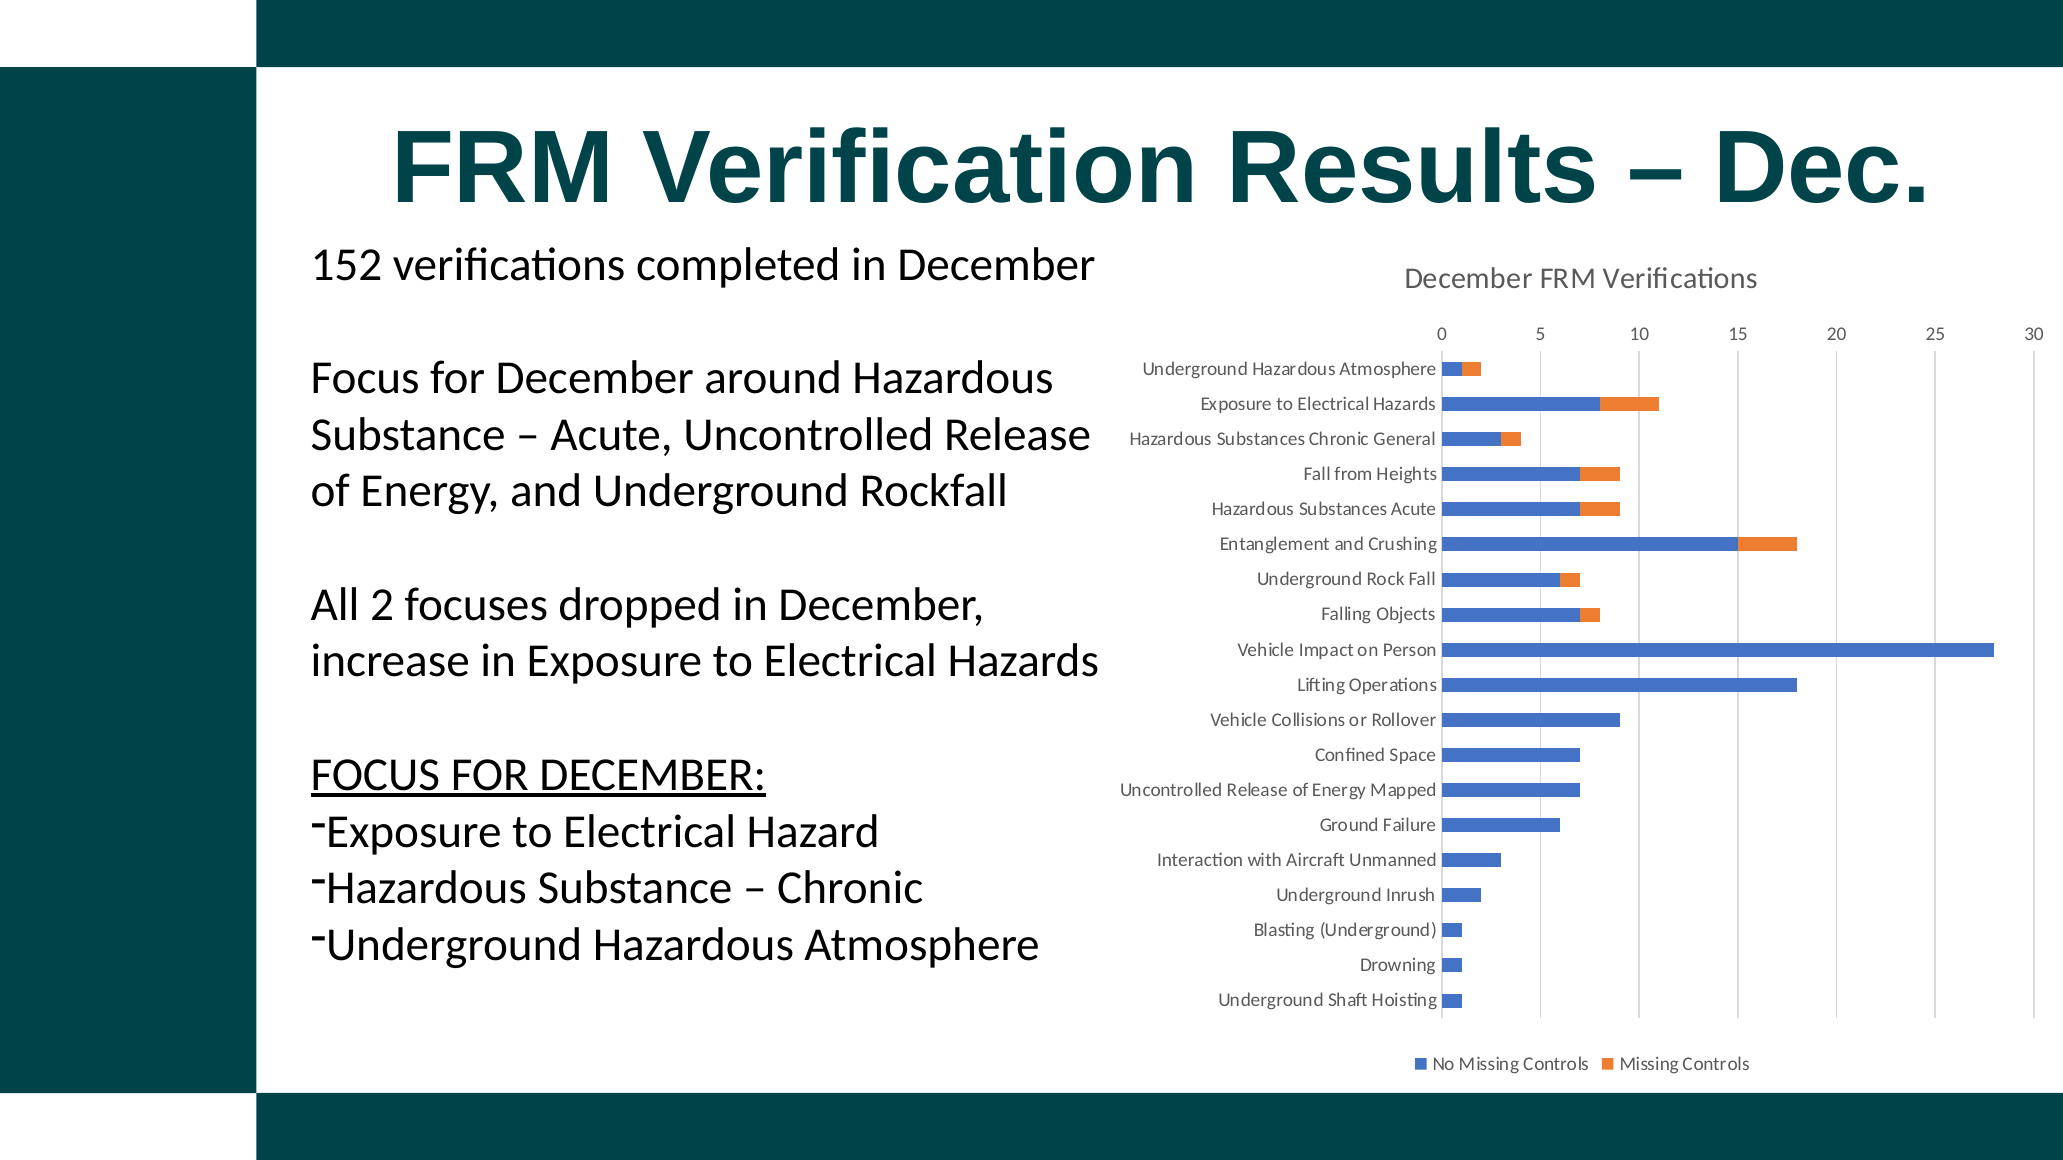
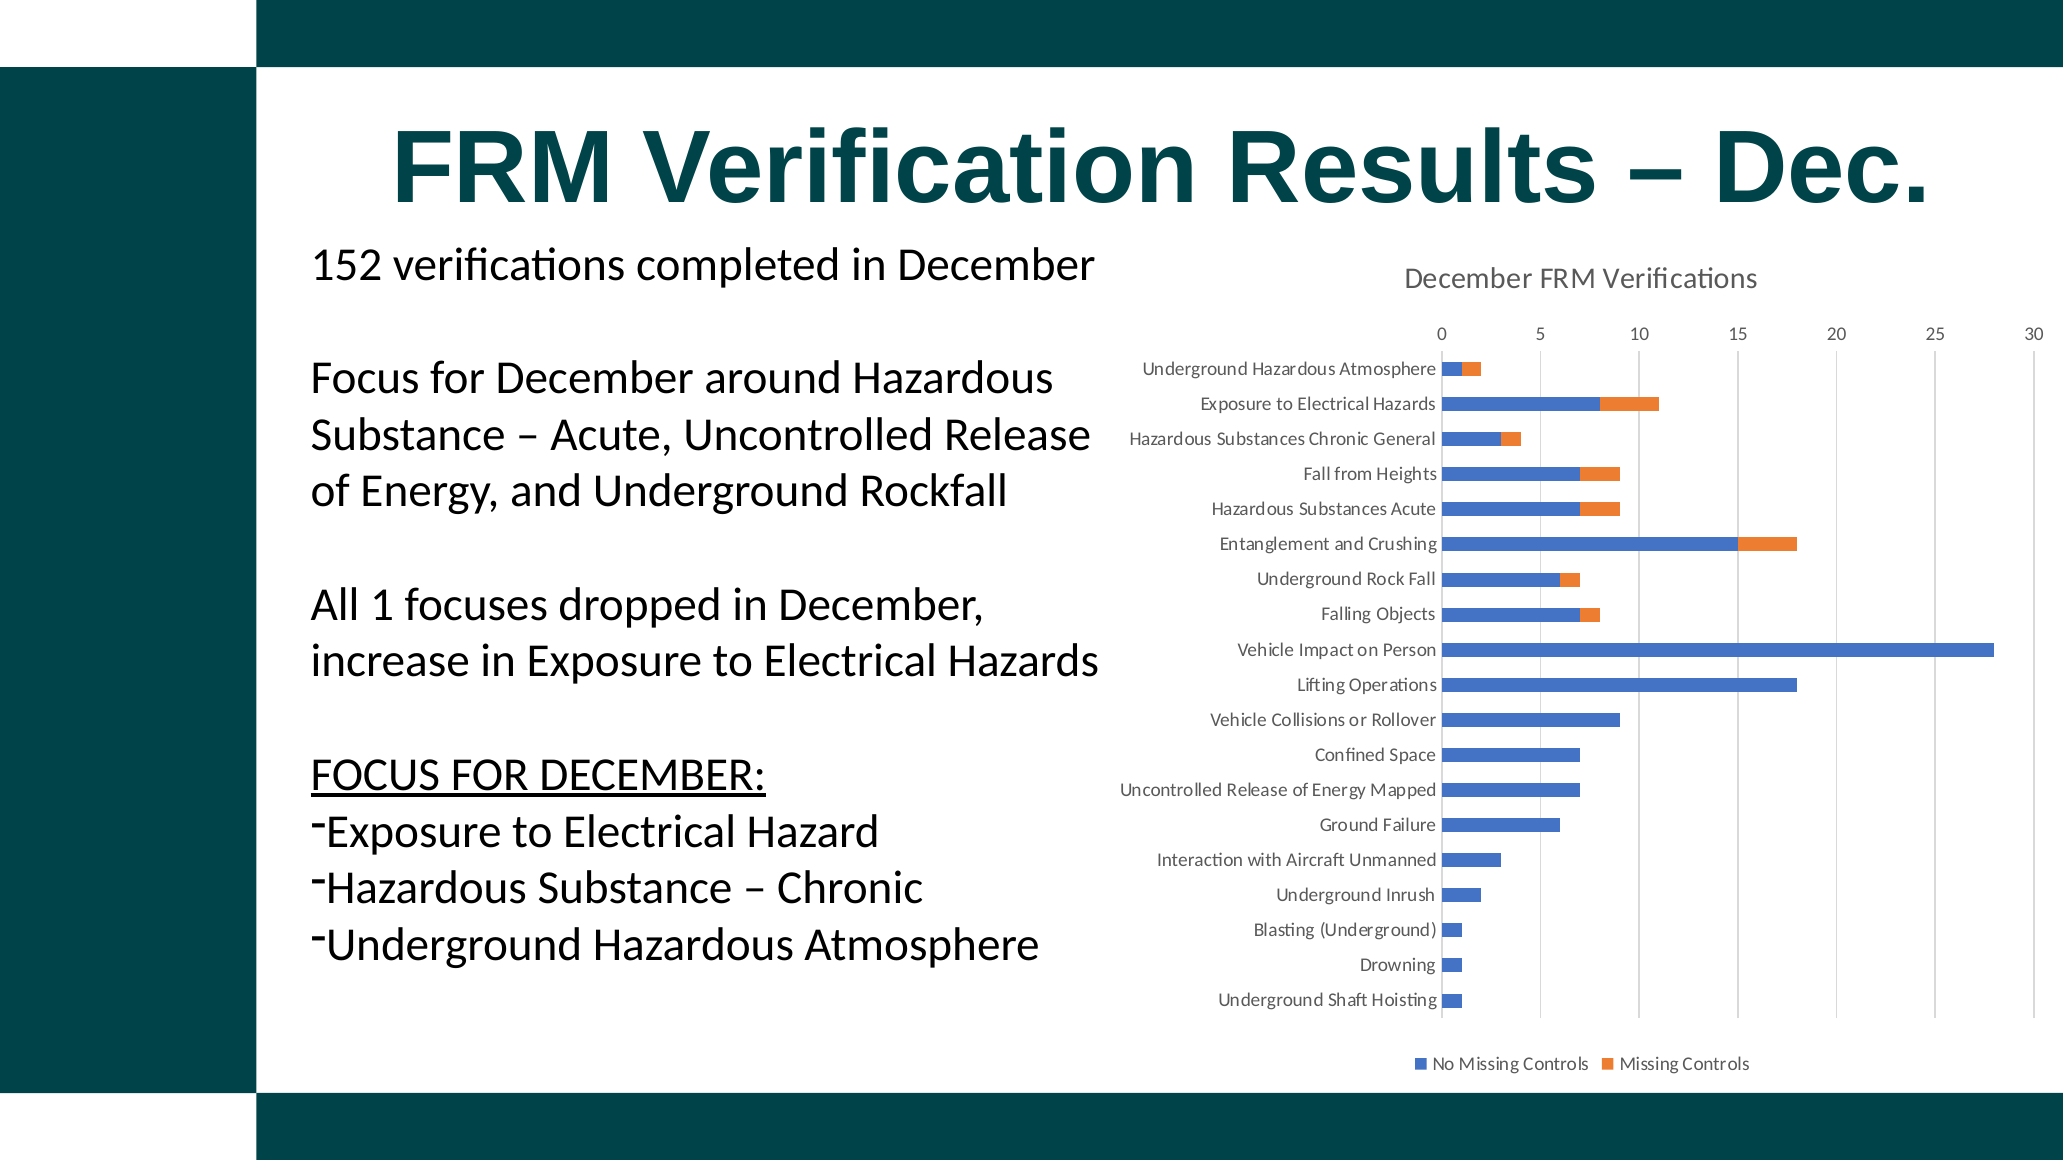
2: 2 -> 1 (382, 605)
